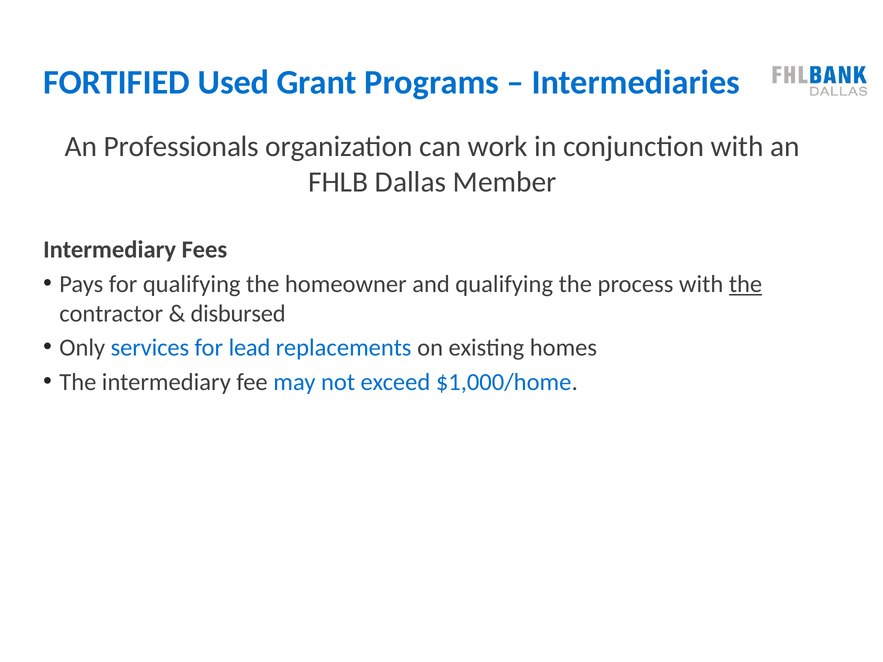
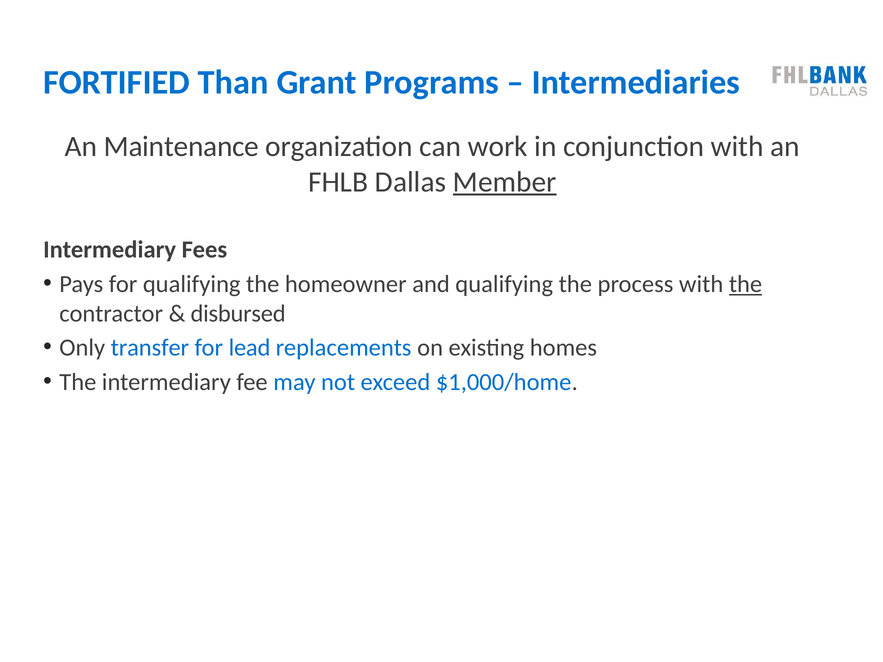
Used: Used -> Than (233, 82)
Professionals: Professionals -> Maintenance (181, 147)
Member underline: none -> present (505, 182)
services: services -> transfer (150, 348)
